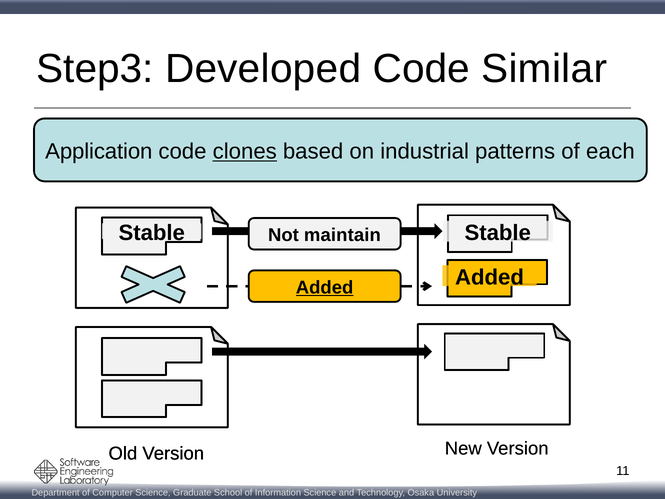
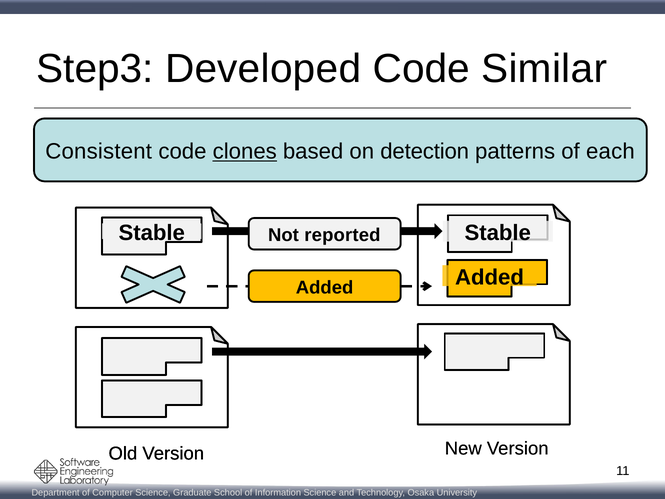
Application: Application -> Consistent (99, 151)
industrial: industrial -> detection (425, 151)
maintain: maintain -> reported (342, 235)
Added underline: present -> none (325, 287)
